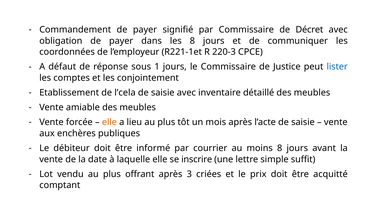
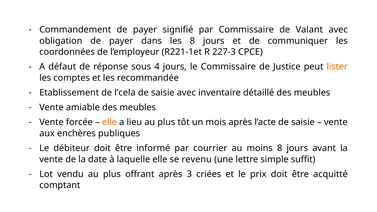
Décret: Décret -> Valant (309, 30)
220-3: 220-3 -> 227-3 (224, 52)
1: 1 -> 4 (157, 67)
lister colour: blue -> orange (337, 67)
conjointement: conjointement -> recommandée (148, 78)
inscrire: inscrire -> revenu (197, 159)
